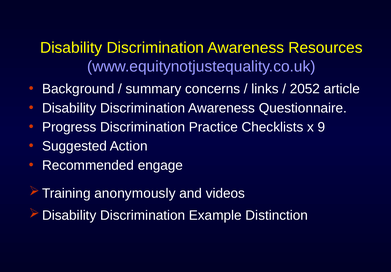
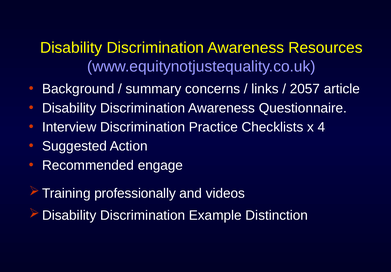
2052: 2052 -> 2057 (305, 89)
Progress: Progress -> Interview (69, 127)
9: 9 -> 4 (321, 127)
anonymously: anonymously -> professionally (135, 193)
